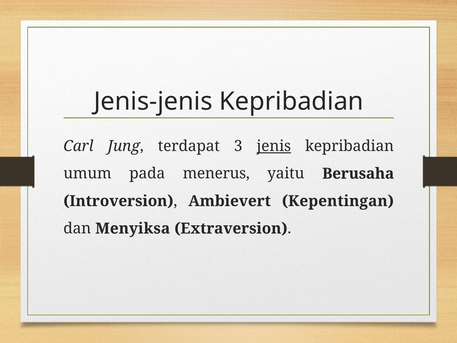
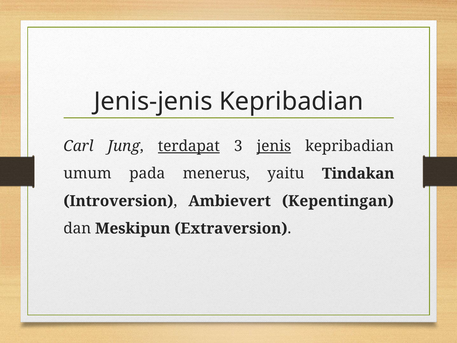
terdapat underline: none -> present (189, 146)
Berusaha: Berusaha -> Tindakan (358, 174)
Menyiksa: Menyiksa -> Meskipun (133, 228)
